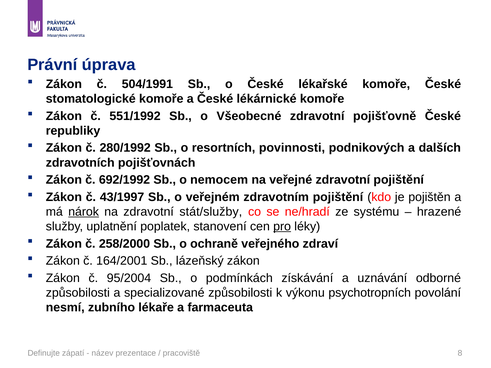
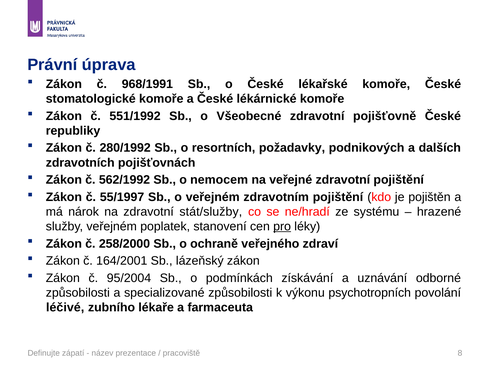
504/1991: 504/1991 -> 968/1991 (147, 84)
povinnosti: povinnosti -> požadavky (292, 148)
692/1992: 692/1992 -> 562/1992 (124, 180)
43/1997: 43/1997 -> 55/1997 (122, 197)
nárok underline: present -> none (84, 212)
služby uplatnění: uplatnění -> veřejném (112, 227)
nesmí: nesmí -> léčivé (65, 308)
